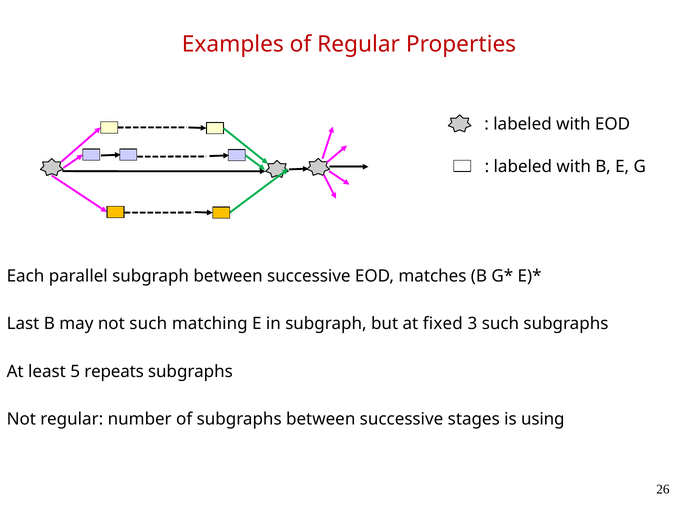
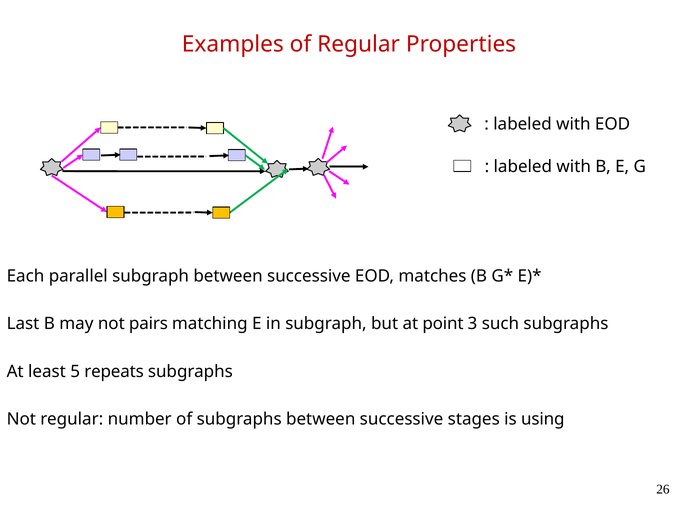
not such: such -> pairs (148, 324)
fixed: fixed -> point (443, 324)
